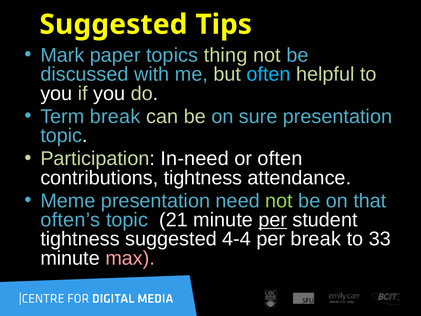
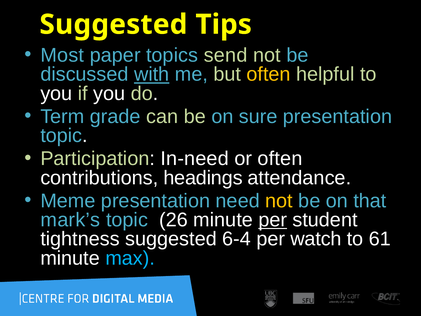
Mark: Mark -> Most (62, 55)
thing: thing -> send (226, 55)
with underline: none -> present (152, 74)
often colour: light blue -> yellow (269, 74)
Term break: break -> grade (115, 116)
contributions tightness: tightness -> headings (203, 178)
not colour: light green -> yellow (279, 201)
often’s: often’s -> mark’s (70, 220)
21: 21 -> 26 (173, 220)
4-4: 4-4 -> 6-4 (237, 239)
per break: break -> watch (316, 239)
33: 33 -> 61 (380, 239)
max colour: pink -> light blue (130, 258)
